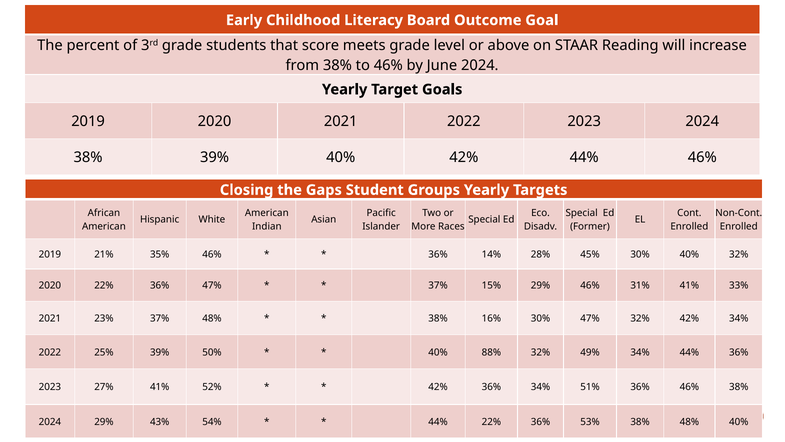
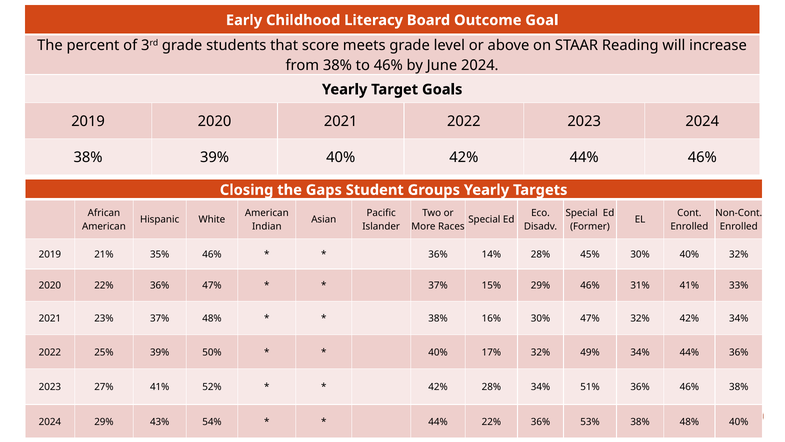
88%: 88% -> 17% (491, 352)
42% 36%: 36% -> 28% (491, 387)
